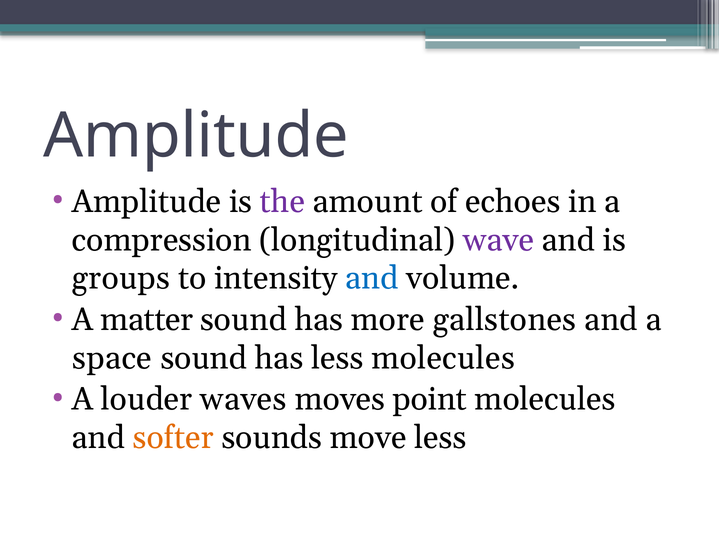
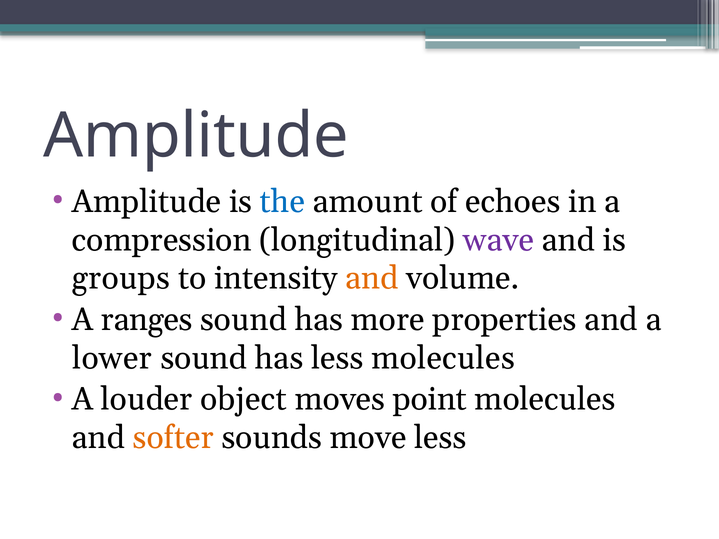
the colour: purple -> blue (282, 202)
and colour: blue -> orange (372, 279)
matter: matter -> ranges (147, 320)
gallstones: gallstones -> properties (505, 320)
space: space -> lower (112, 358)
waves: waves -> object (243, 400)
